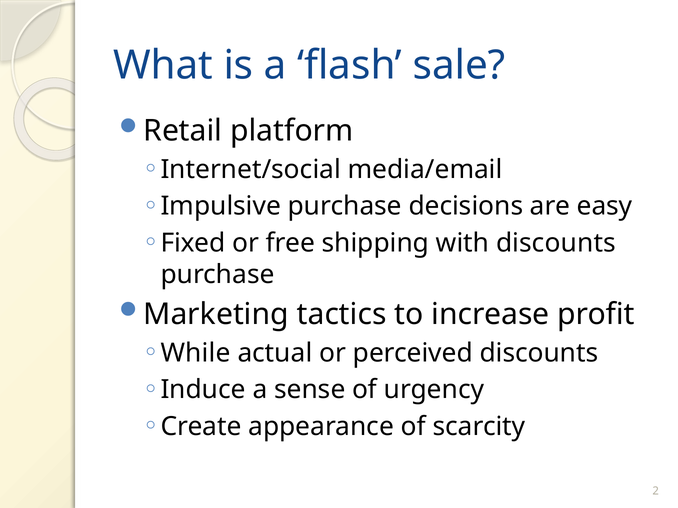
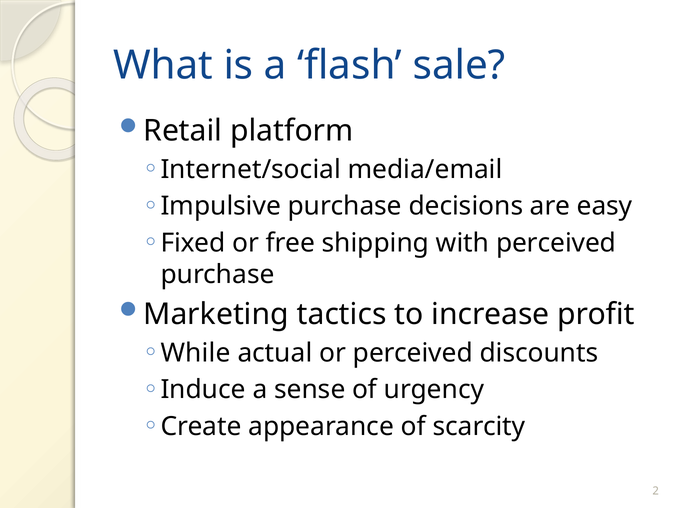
with discounts: discounts -> perceived (556, 243)
